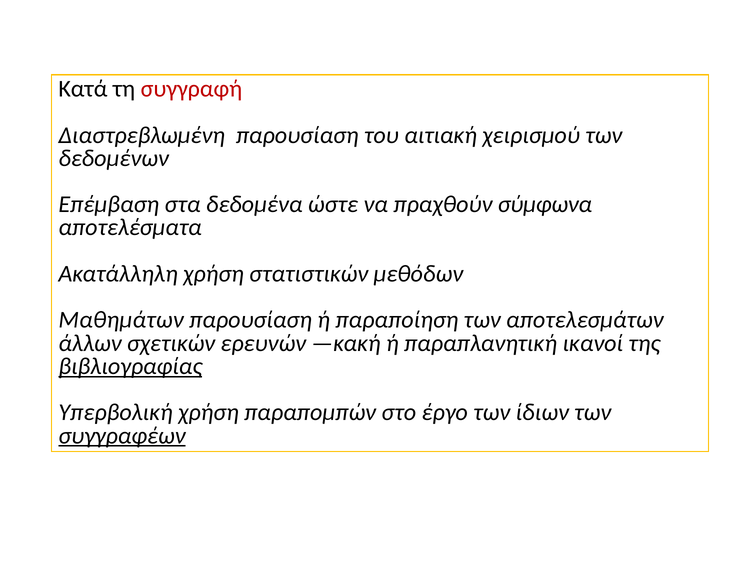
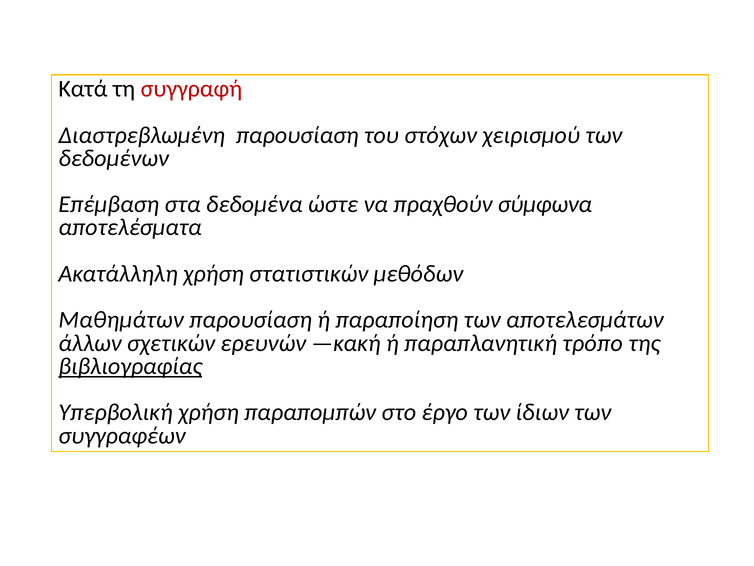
αιτιακή: αιτιακή -> στόχων (441, 135)
ικανοί: ικανοί -> τρόπο (593, 343)
συγγραφέων underline: present -> none (122, 435)
